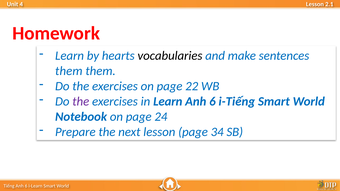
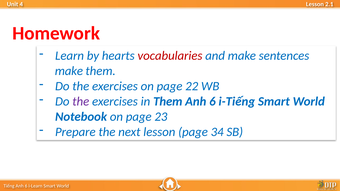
vocabularies colour: black -> red (170, 56)
them: them -> make (69, 71)
in Learn: Learn -> Them (168, 102)
24: 24 -> 23 (161, 117)
